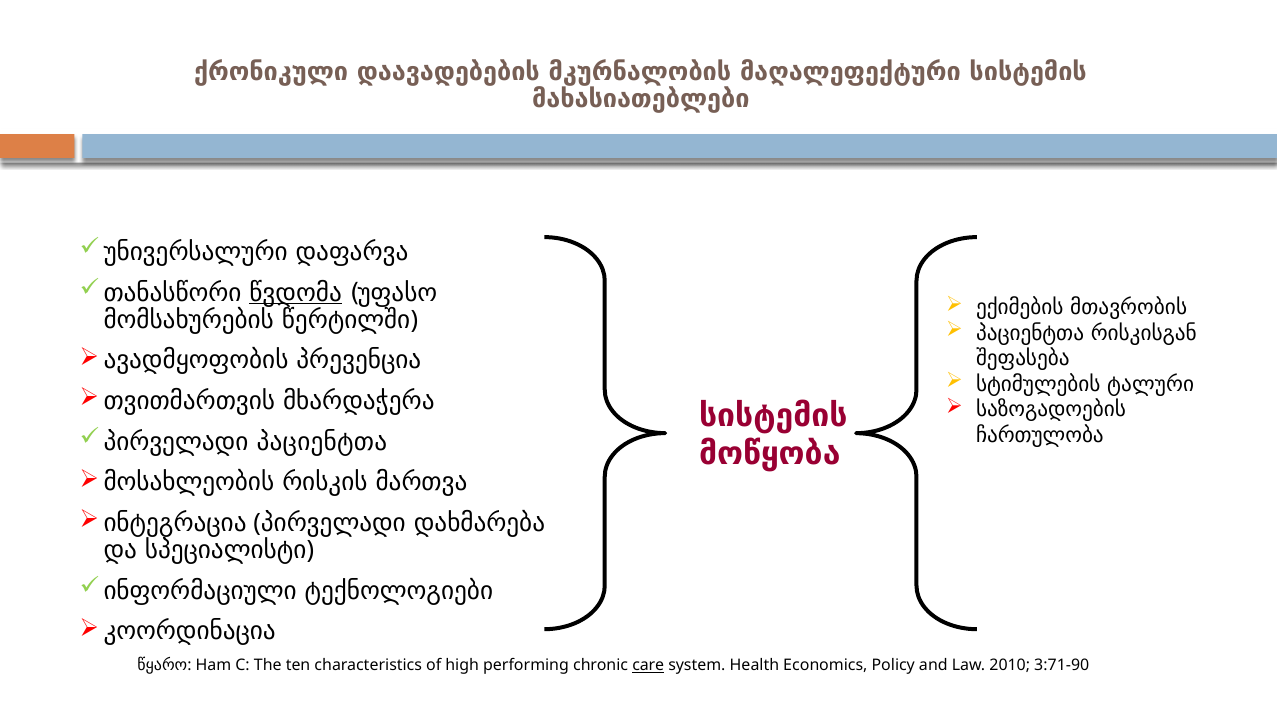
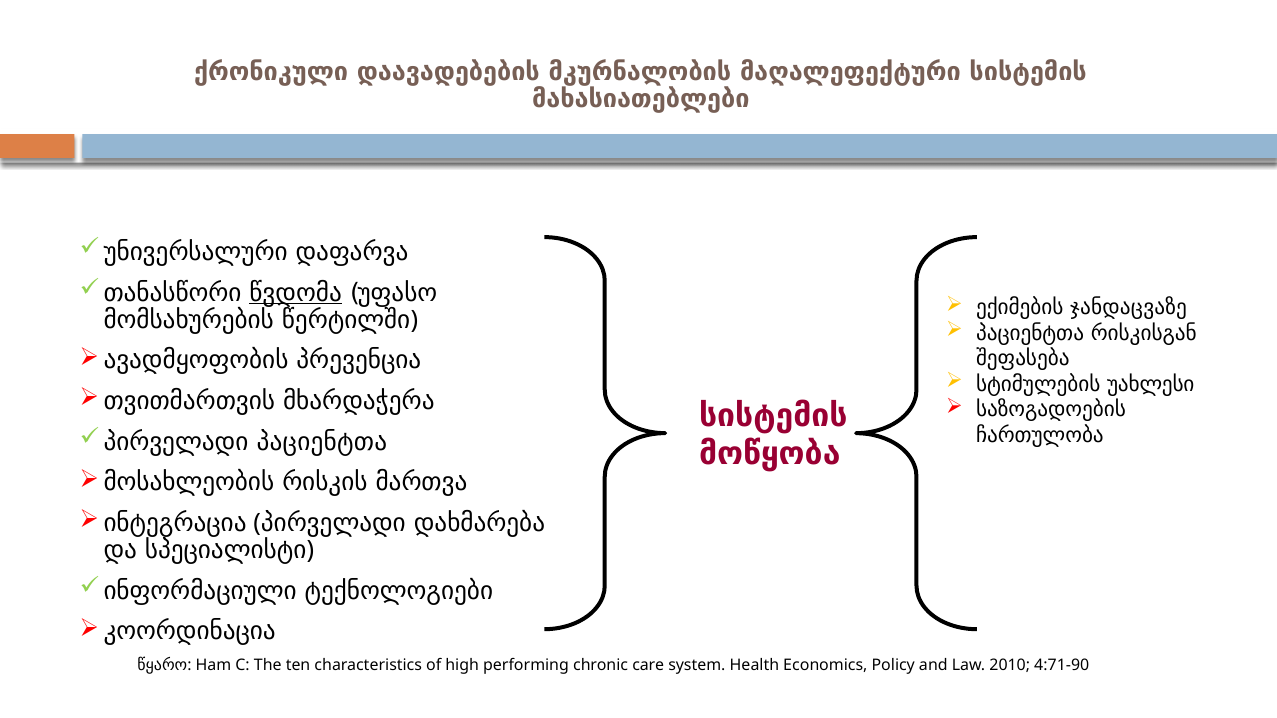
მთავრობის: მთავრობის -> ჯანდაცვაზე (1129, 308)
ტალური: ტალური -> უახლესი (1151, 385)
care underline: present -> none (648, 666)
3:71-90: 3:71-90 -> 4:71-90 (1062, 666)
